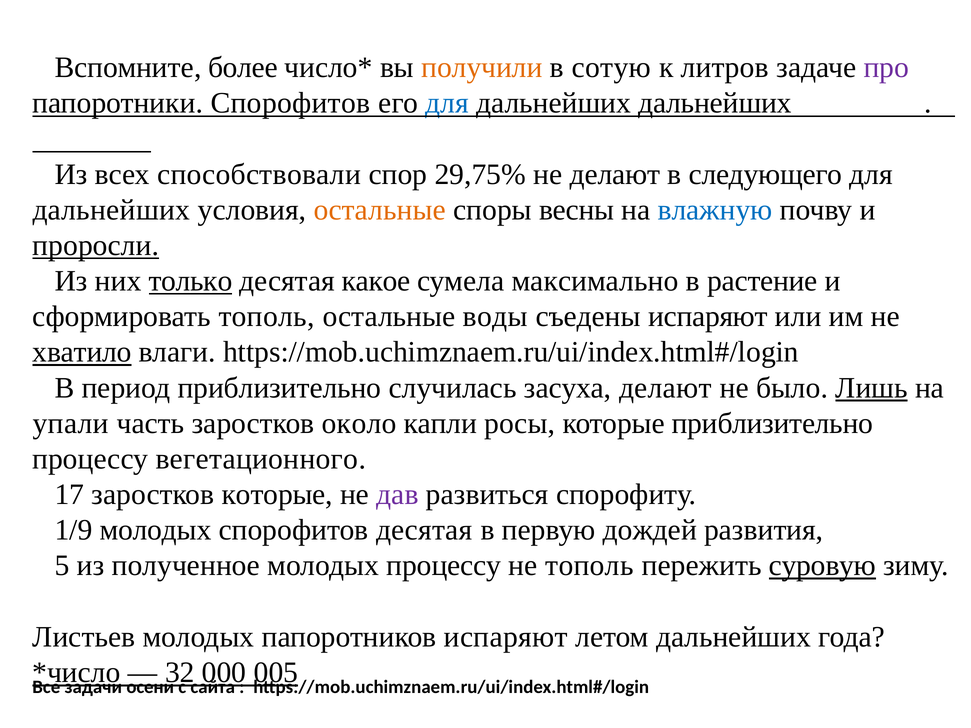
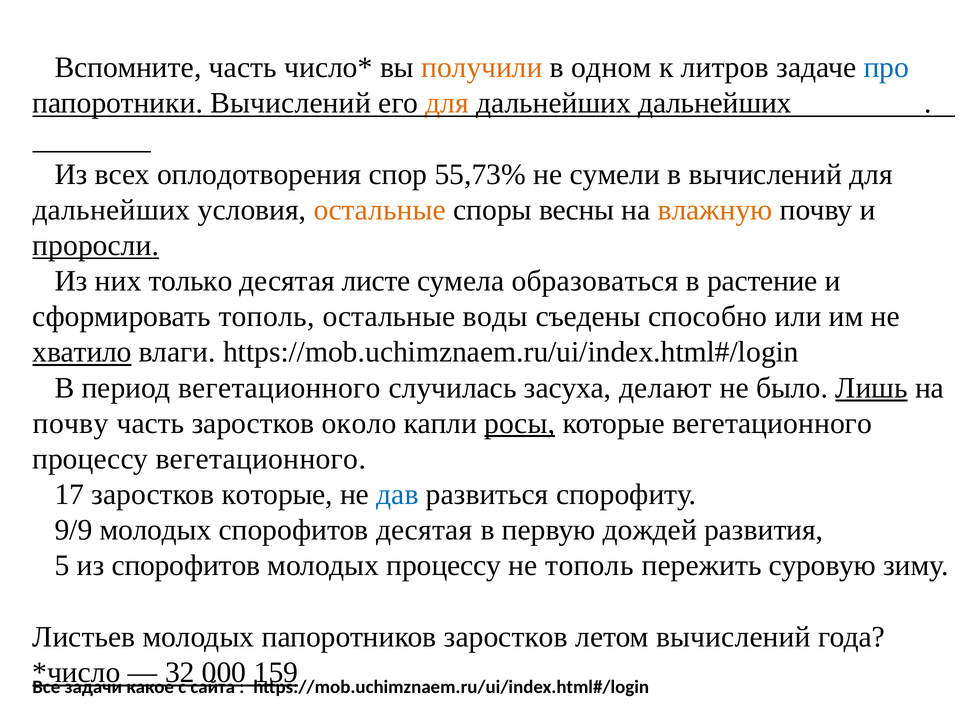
Вспомните более: более -> часть (243, 68)
сотую: сотую -> одном (611, 68)
про colour: purple -> blue (886, 68)
папоротники Спорофитов: Спорофитов -> Вычислений (291, 103)
для colour: blue -> orange (447, 103)
способствовали: способствовали -> оплодотворения (259, 174)
29,75%: 29,75% -> 55,73% (480, 174)
не делают: делают -> сумели (615, 174)
в следующего: следующего -> вычислений (765, 174)
влажную colour: blue -> orange (715, 210)
только underline: present -> none (190, 281)
какое: какое -> листе (376, 281)
максимально: максимально -> образоваться (595, 281)
съедены испаряют: испаряют -> способно (708, 317)
период приблизительно: приблизительно -> вегетационного (279, 388)
упали: упали -> почву (71, 423)
росы underline: none -> present (520, 423)
которые приблизительно: приблизительно -> вегетационного (772, 423)
дав colour: purple -> blue (397, 495)
1/9: 1/9 -> 9/9 (73, 530)
из полученное: полученное -> спорофитов (186, 566)
суровую underline: present -> none (822, 566)
папоротников испаряют: испаряют -> заростков (506, 637)
летом дальнейших: дальнейших -> вычислений (733, 637)
005: 005 -> 159 (276, 673)
осени: осени -> какое (150, 687)
